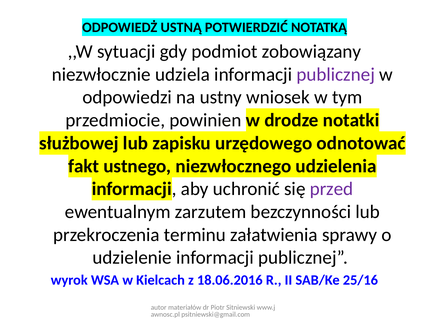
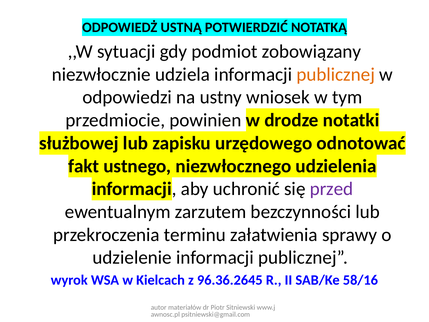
publicznej colour: purple -> orange (336, 74)
18.06.2016: 18.06.2016 -> 96.36.2645 (230, 280)
25/16: 25/16 -> 58/16 (360, 280)
